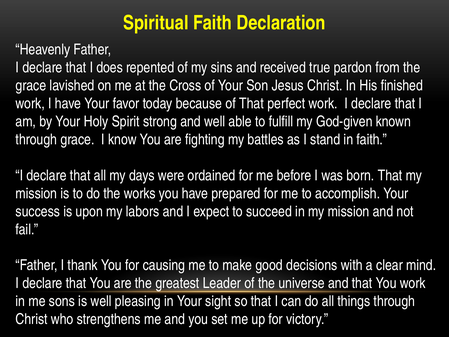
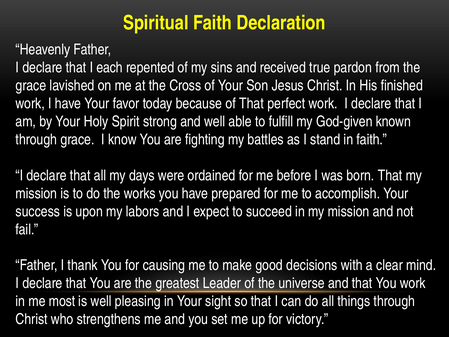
does: does -> each (110, 68)
sons: sons -> most (62, 301)
